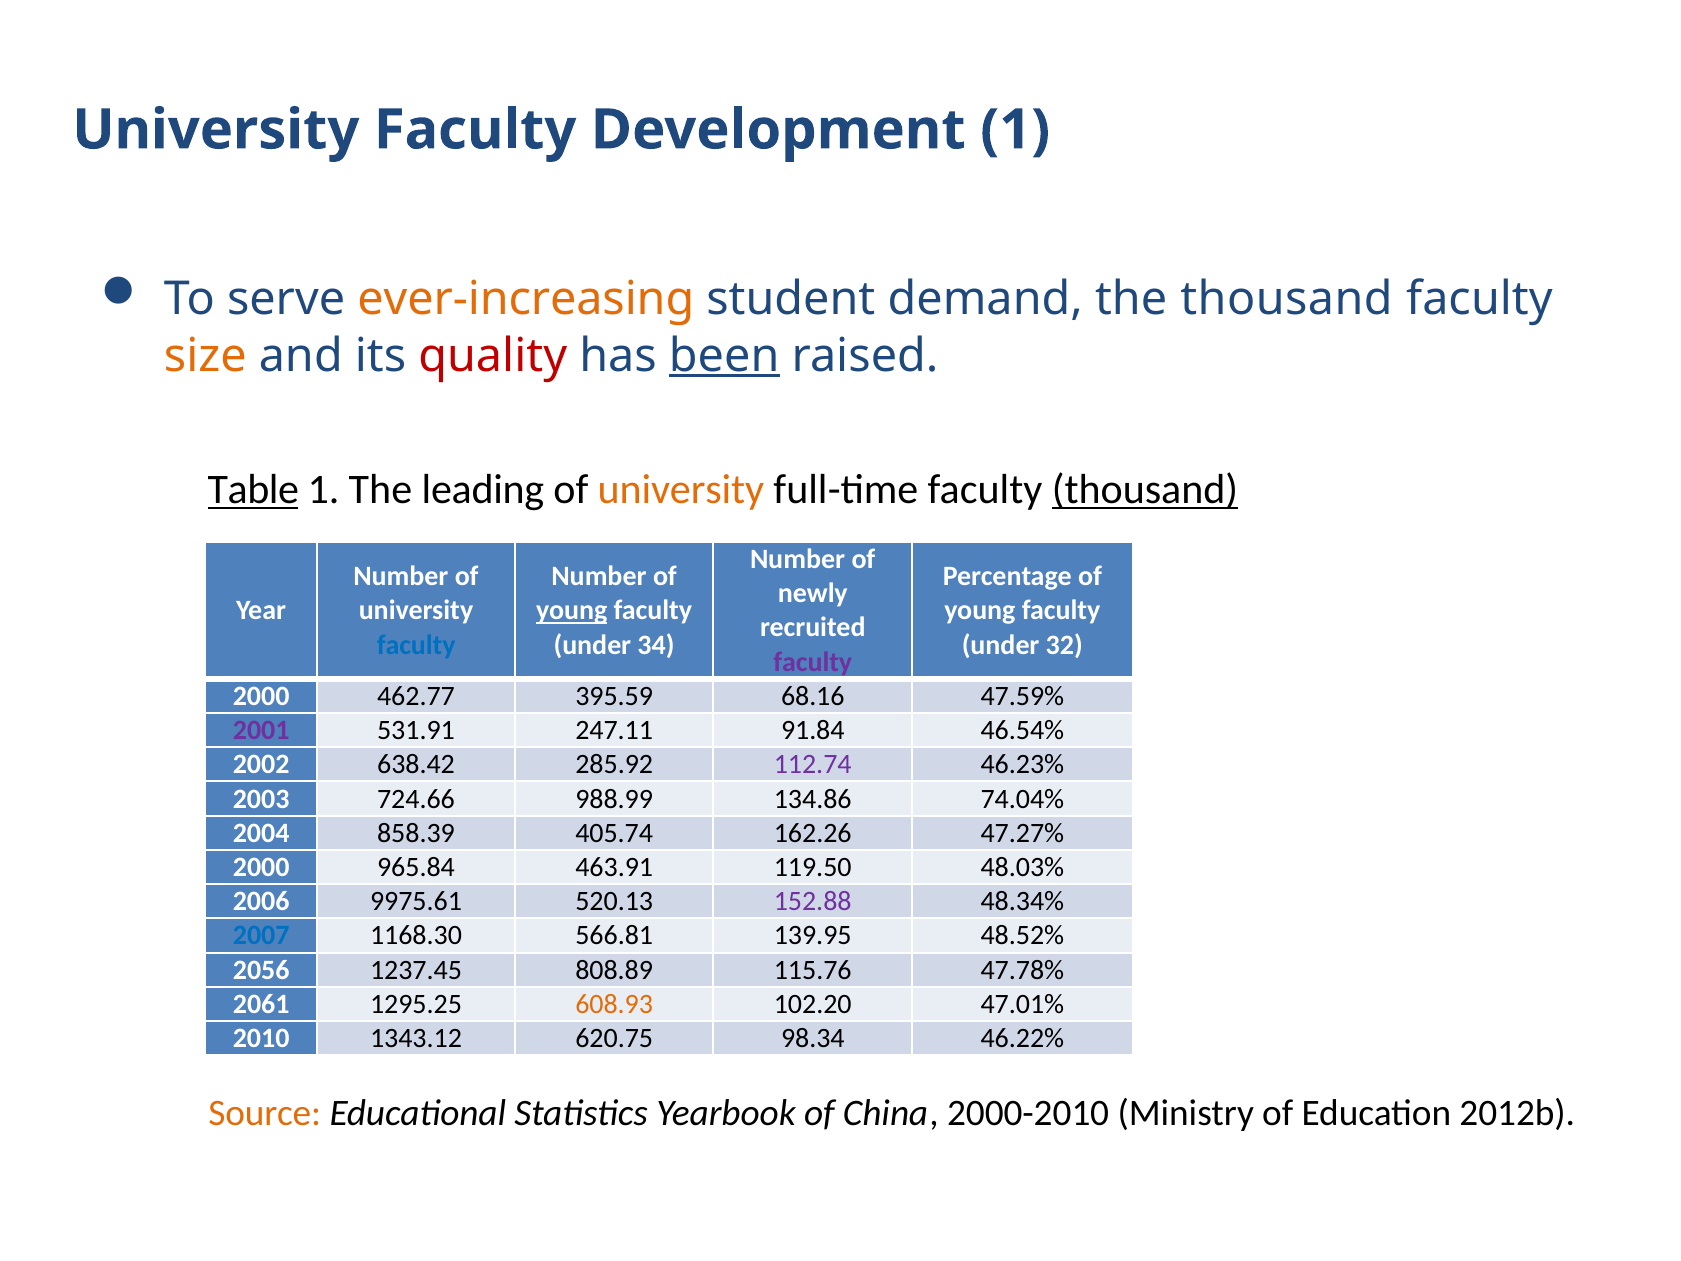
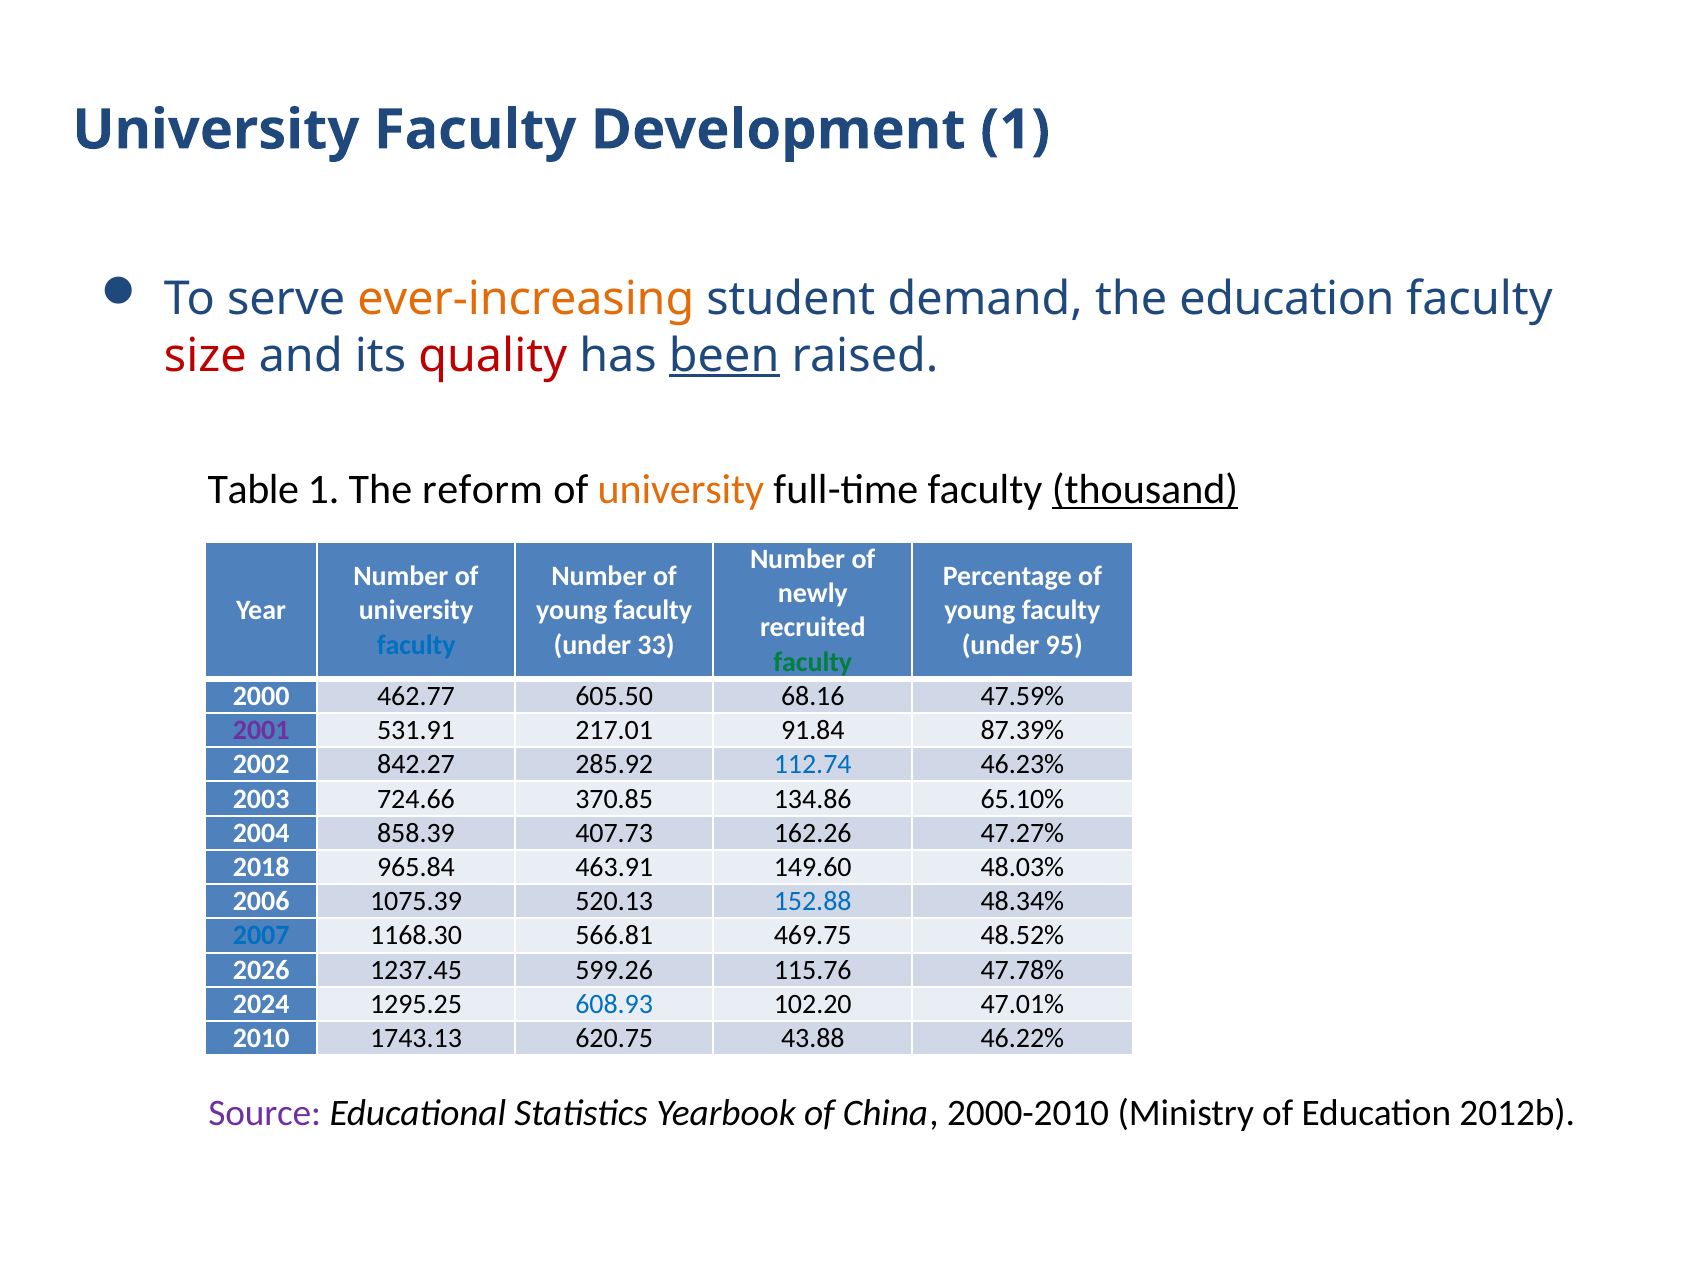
the thousand: thousand -> education (1287, 299)
size colour: orange -> red (205, 356)
Table underline: present -> none (253, 490)
leading: leading -> reform (483, 490)
young underline: present -> none (572, 611)
34: 34 -> 33 (656, 645)
32: 32 -> 95 (1064, 645)
faculty colour: purple -> green (813, 662)
395.59: 395.59 -> 605.50 (614, 696)
247.11: 247.11 -> 217.01 (614, 730)
46.54%: 46.54% -> 87.39% (1022, 730)
638.42: 638.42 -> 842.27 (416, 764)
112.74 colour: purple -> blue (813, 764)
988.99: 988.99 -> 370.85 (614, 799)
74.04%: 74.04% -> 65.10% (1022, 799)
405.74: 405.74 -> 407.73 (614, 833)
2000: 2000 -> 2018 (261, 867)
119.50: 119.50 -> 149.60 (813, 867)
9975.61: 9975.61 -> 1075.39 (416, 901)
152.88 colour: purple -> blue (813, 901)
139.95: 139.95 -> 469.75 (813, 936)
2056: 2056 -> 2026 (261, 970)
808.89: 808.89 -> 599.26 (614, 970)
2061: 2061 -> 2024 (261, 1004)
608.93 colour: orange -> blue (614, 1004)
1343.12: 1343.12 -> 1743.13 (416, 1038)
98.34: 98.34 -> 43.88 (813, 1038)
Source colour: orange -> purple (265, 1113)
